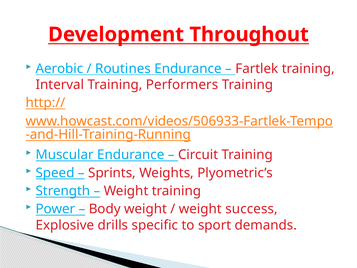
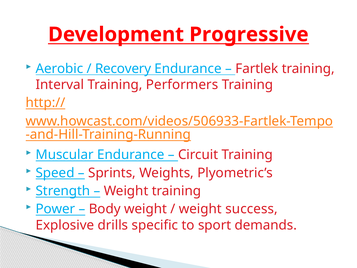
Throughout: Throughout -> Progressive (249, 34)
Routines: Routines -> Recovery (123, 69)
